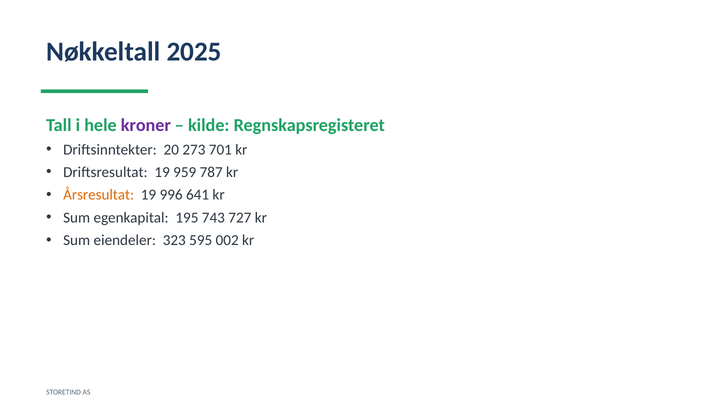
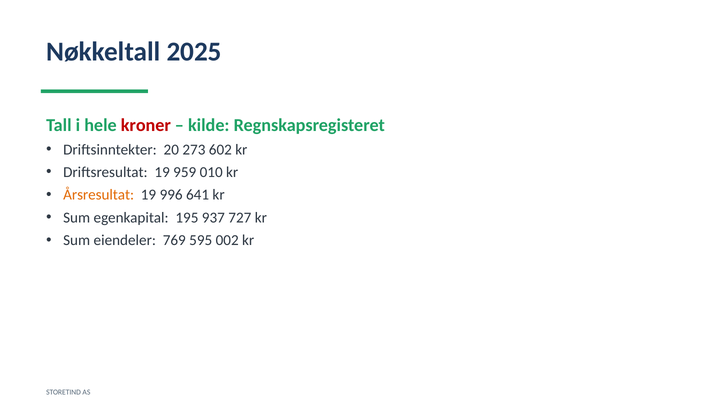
kroner colour: purple -> red (146, 125)
701: 701 -> 602 (220, 149)
787: 787 -> 010 (211, 172)
743: 743 -> 937 (213, 217)
323: 323 -> 769 (174, 240)
